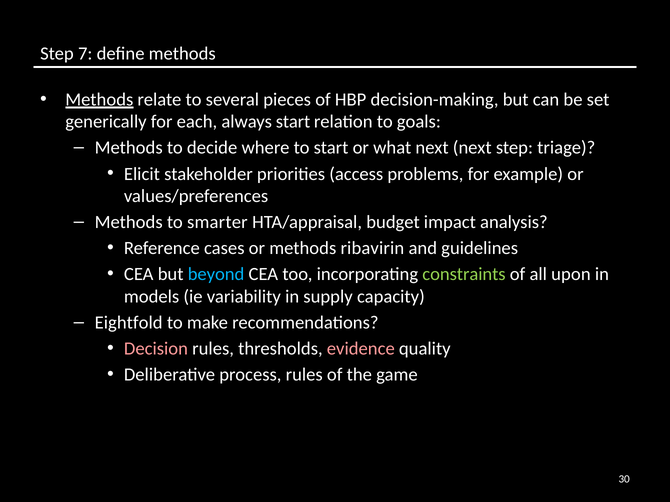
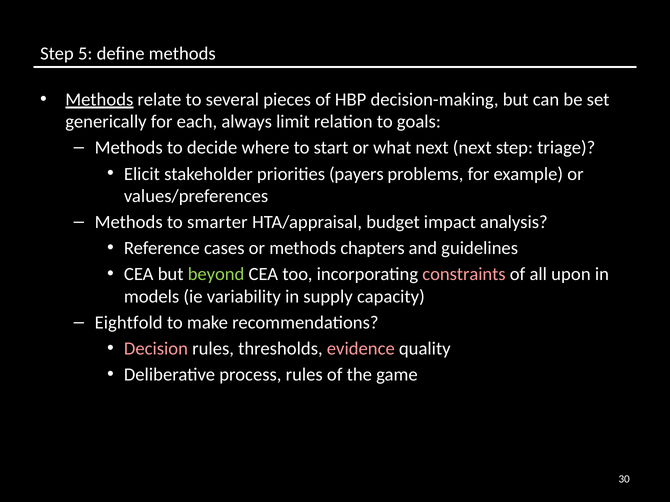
7: 7 -> 5 (85, 54)
always start: start -> limit (293, 122)
access: access -> payers (356, 174)
ribavirin: ribavirin -> chapters (373, 249)
beyond colour: light blue -> light green (216, 275)
constraints colour: light green -> pink (464, 275)
